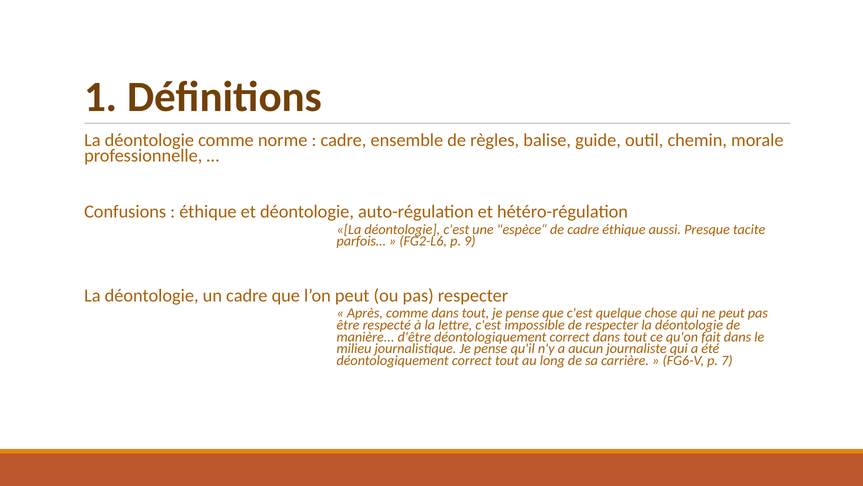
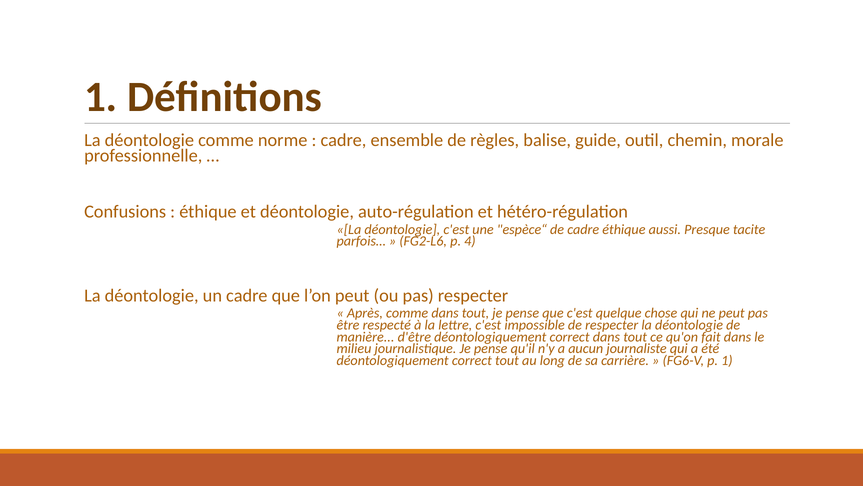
9: 9 -> 4 (470, 241)
p 7: 7 -> 1 (727, 360)
